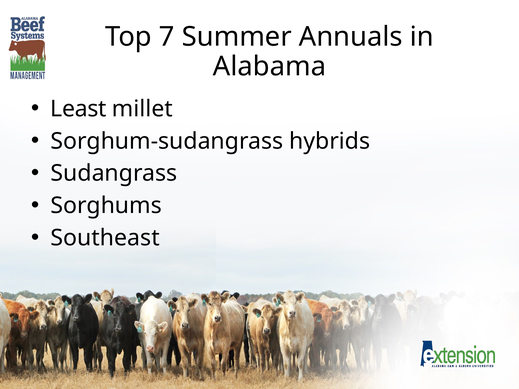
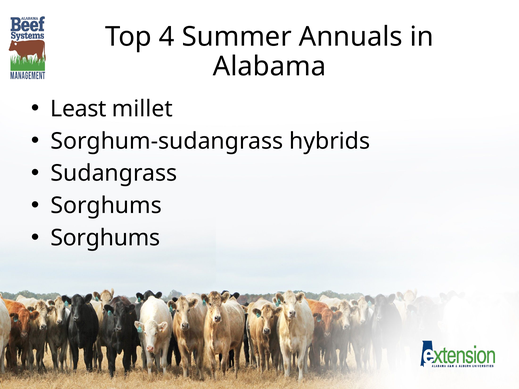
7: 7 -> 4 (167, 37)
Southeast: Southeast -> Sorghums (105, 238)
